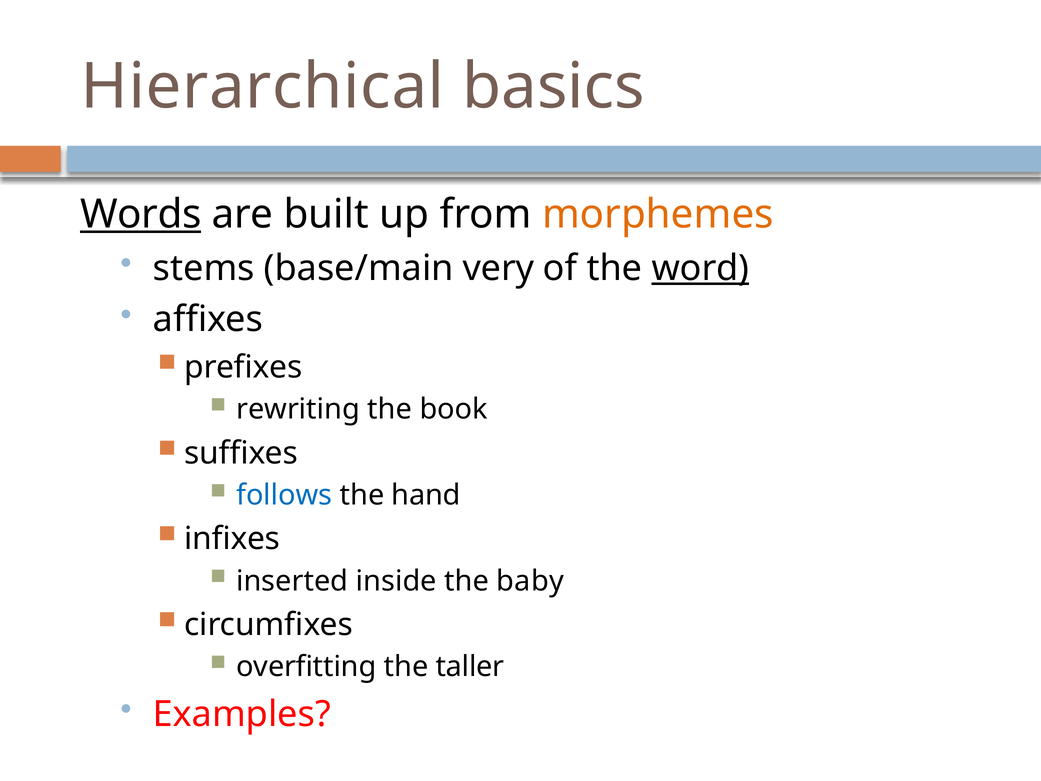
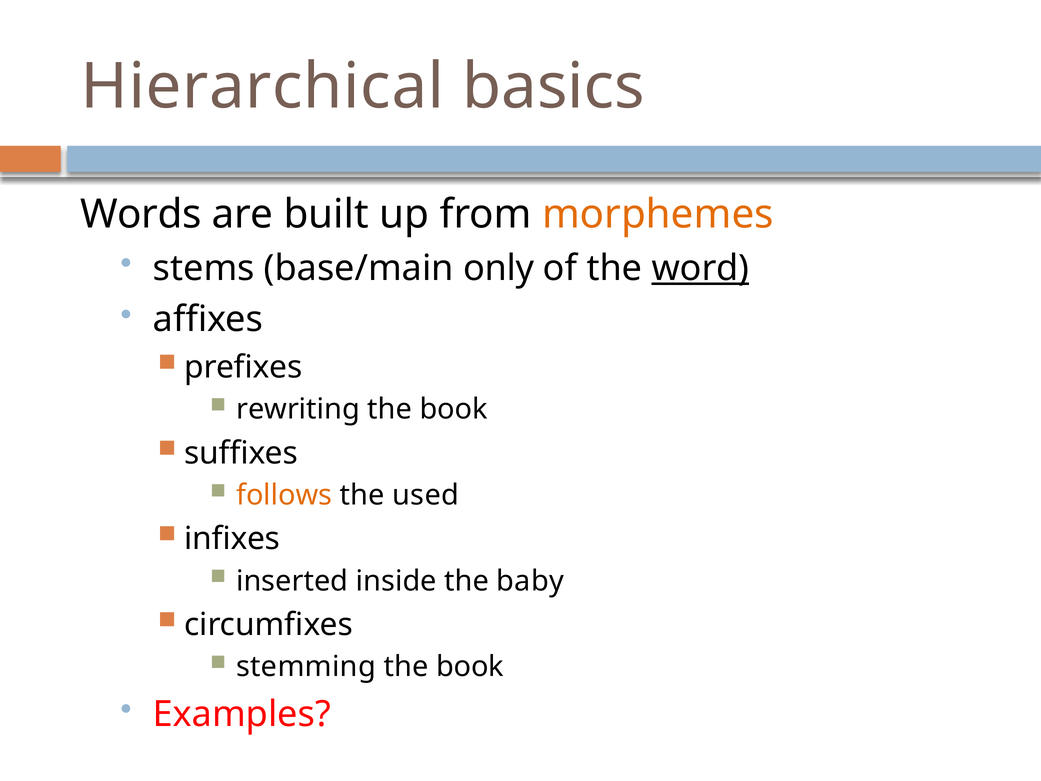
Words underline: present -> none (141, 214)
very: very -> only (499, 268)
follows colour: blue -> orange (284, 495)
hand: hand -> used (426, 495)
overfitting: overfitting -> stemming (306, 667)
taller: taller -> book (470, 667)
